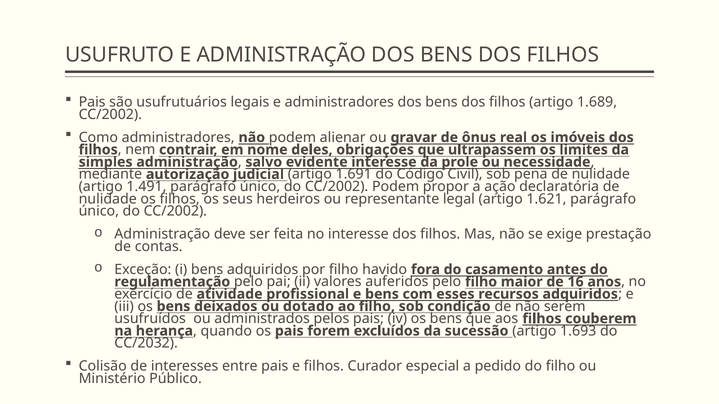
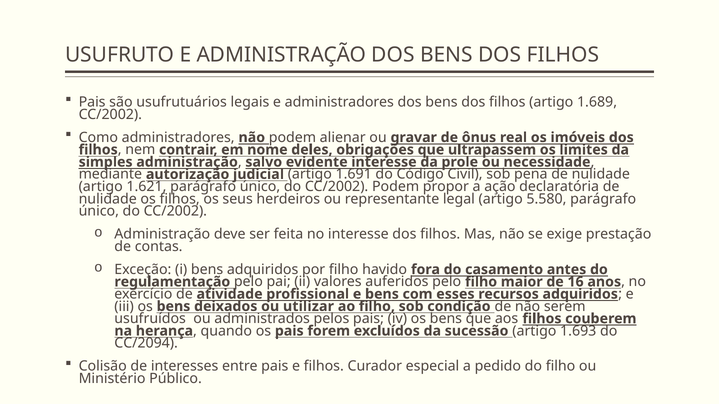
1.491: 1.491 -> 1.621 (146, 187)
1.621: 1.621 -> 5.580 (546, 199)
dotado: dotado -> utilizar (308, 307)
CC/2032: CC/2032 -> CC/2094 (146, 344)
